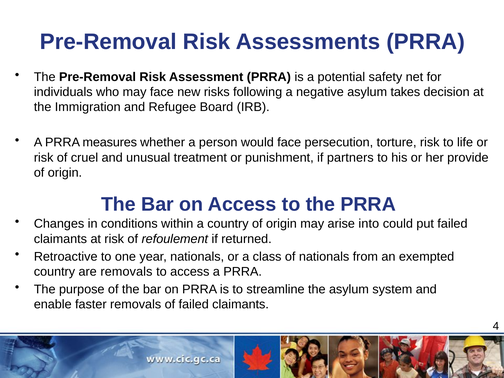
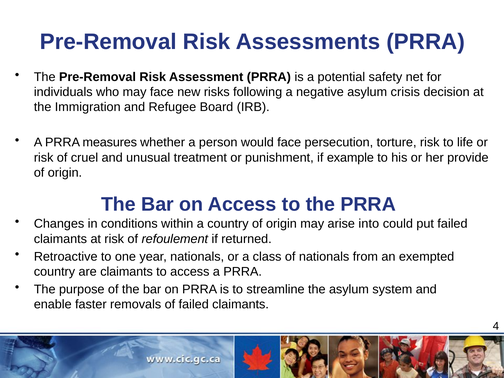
takes: takes -> crisis (405, 92)
partners: partners -> example (350, 158)
are removals: removals -> claimants (127, 272)
